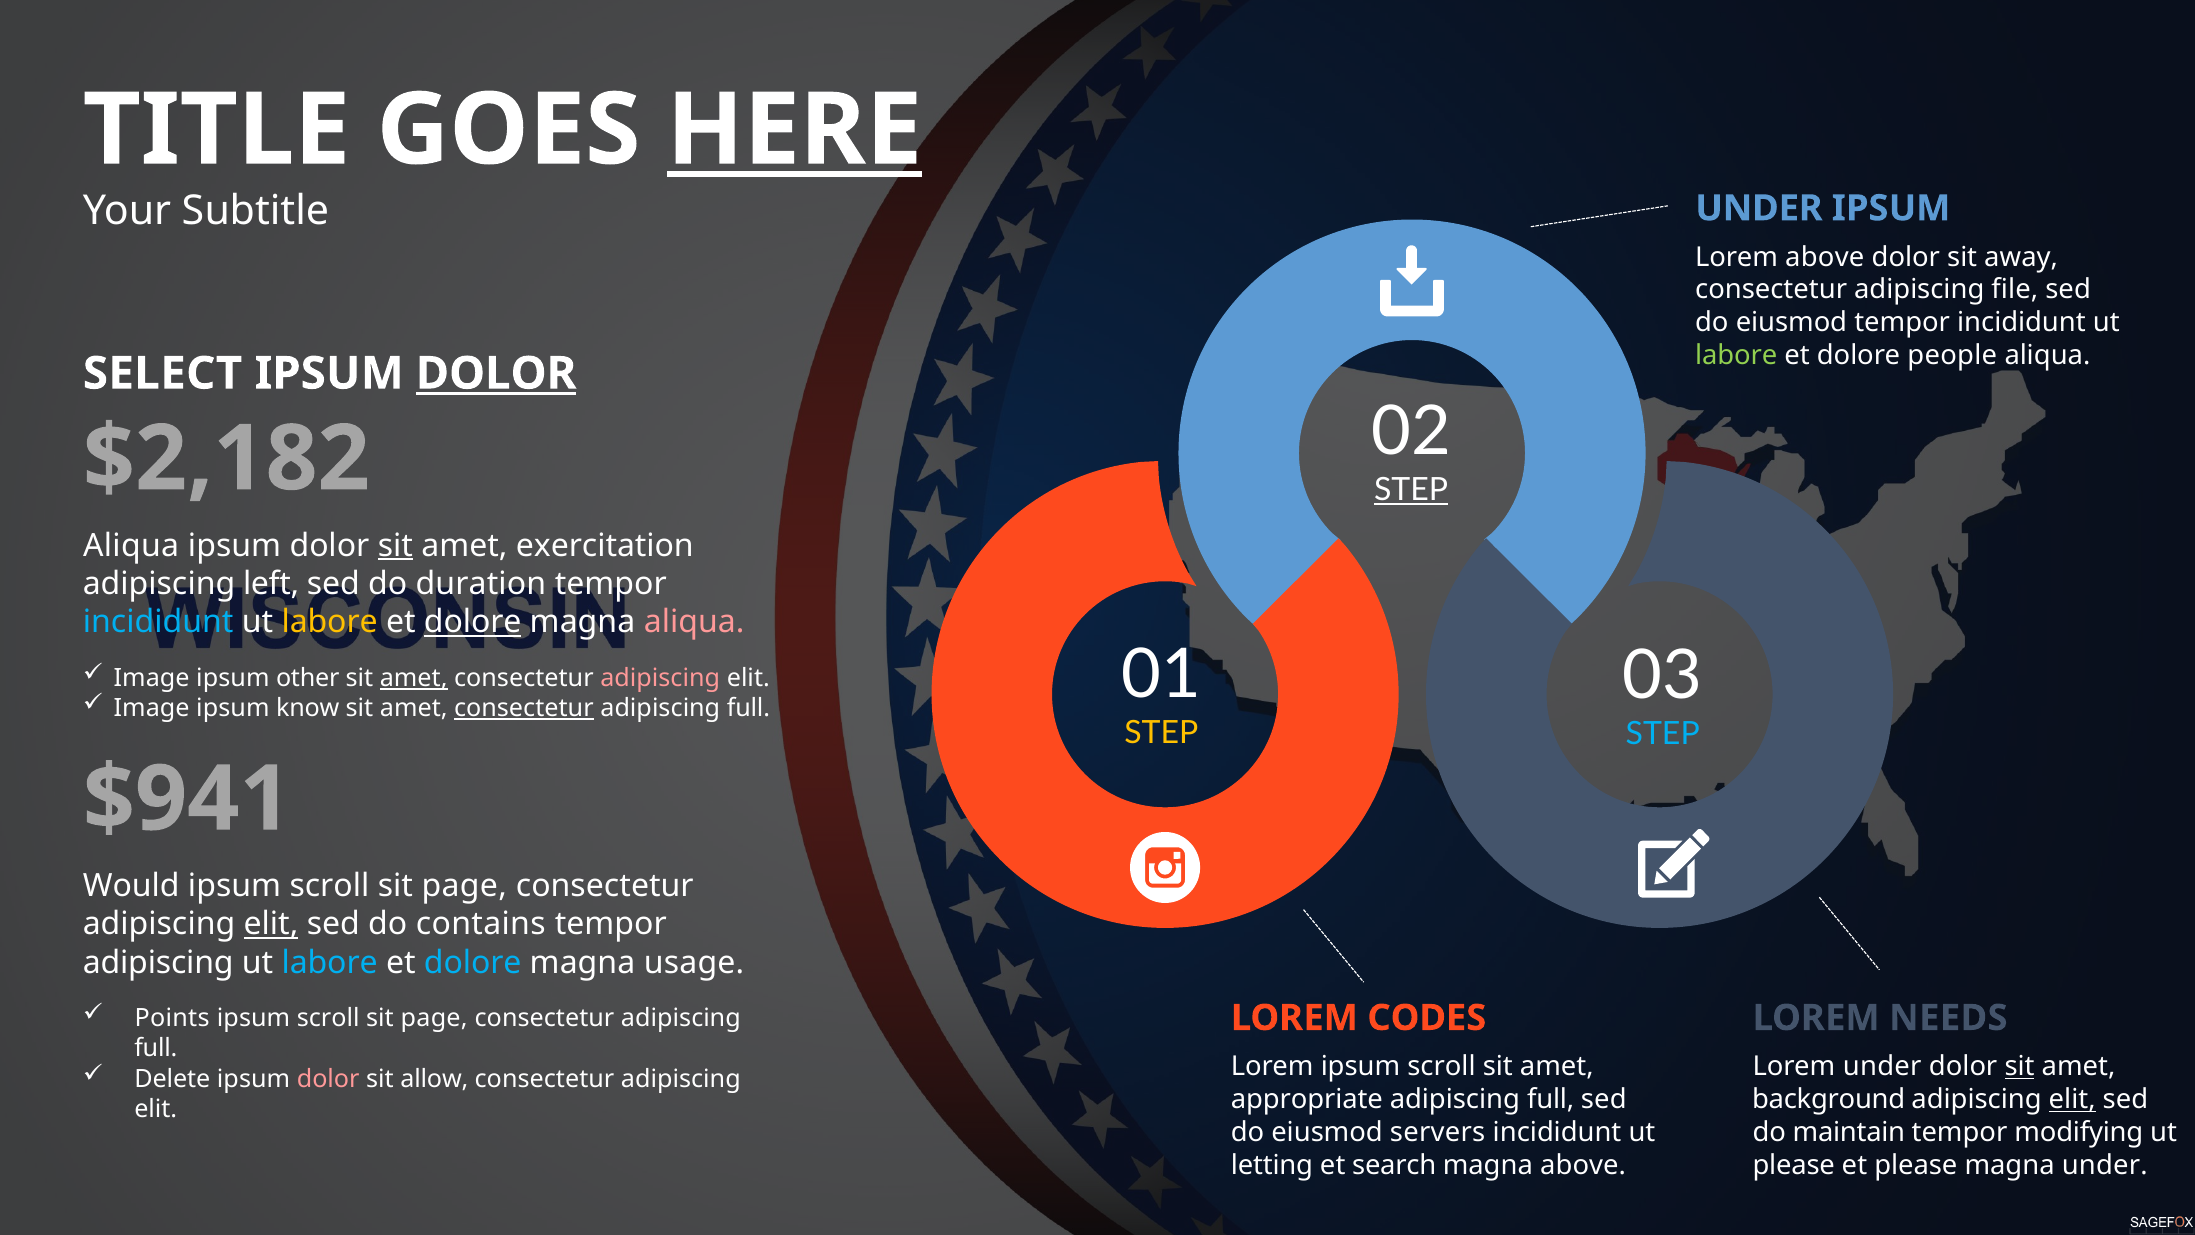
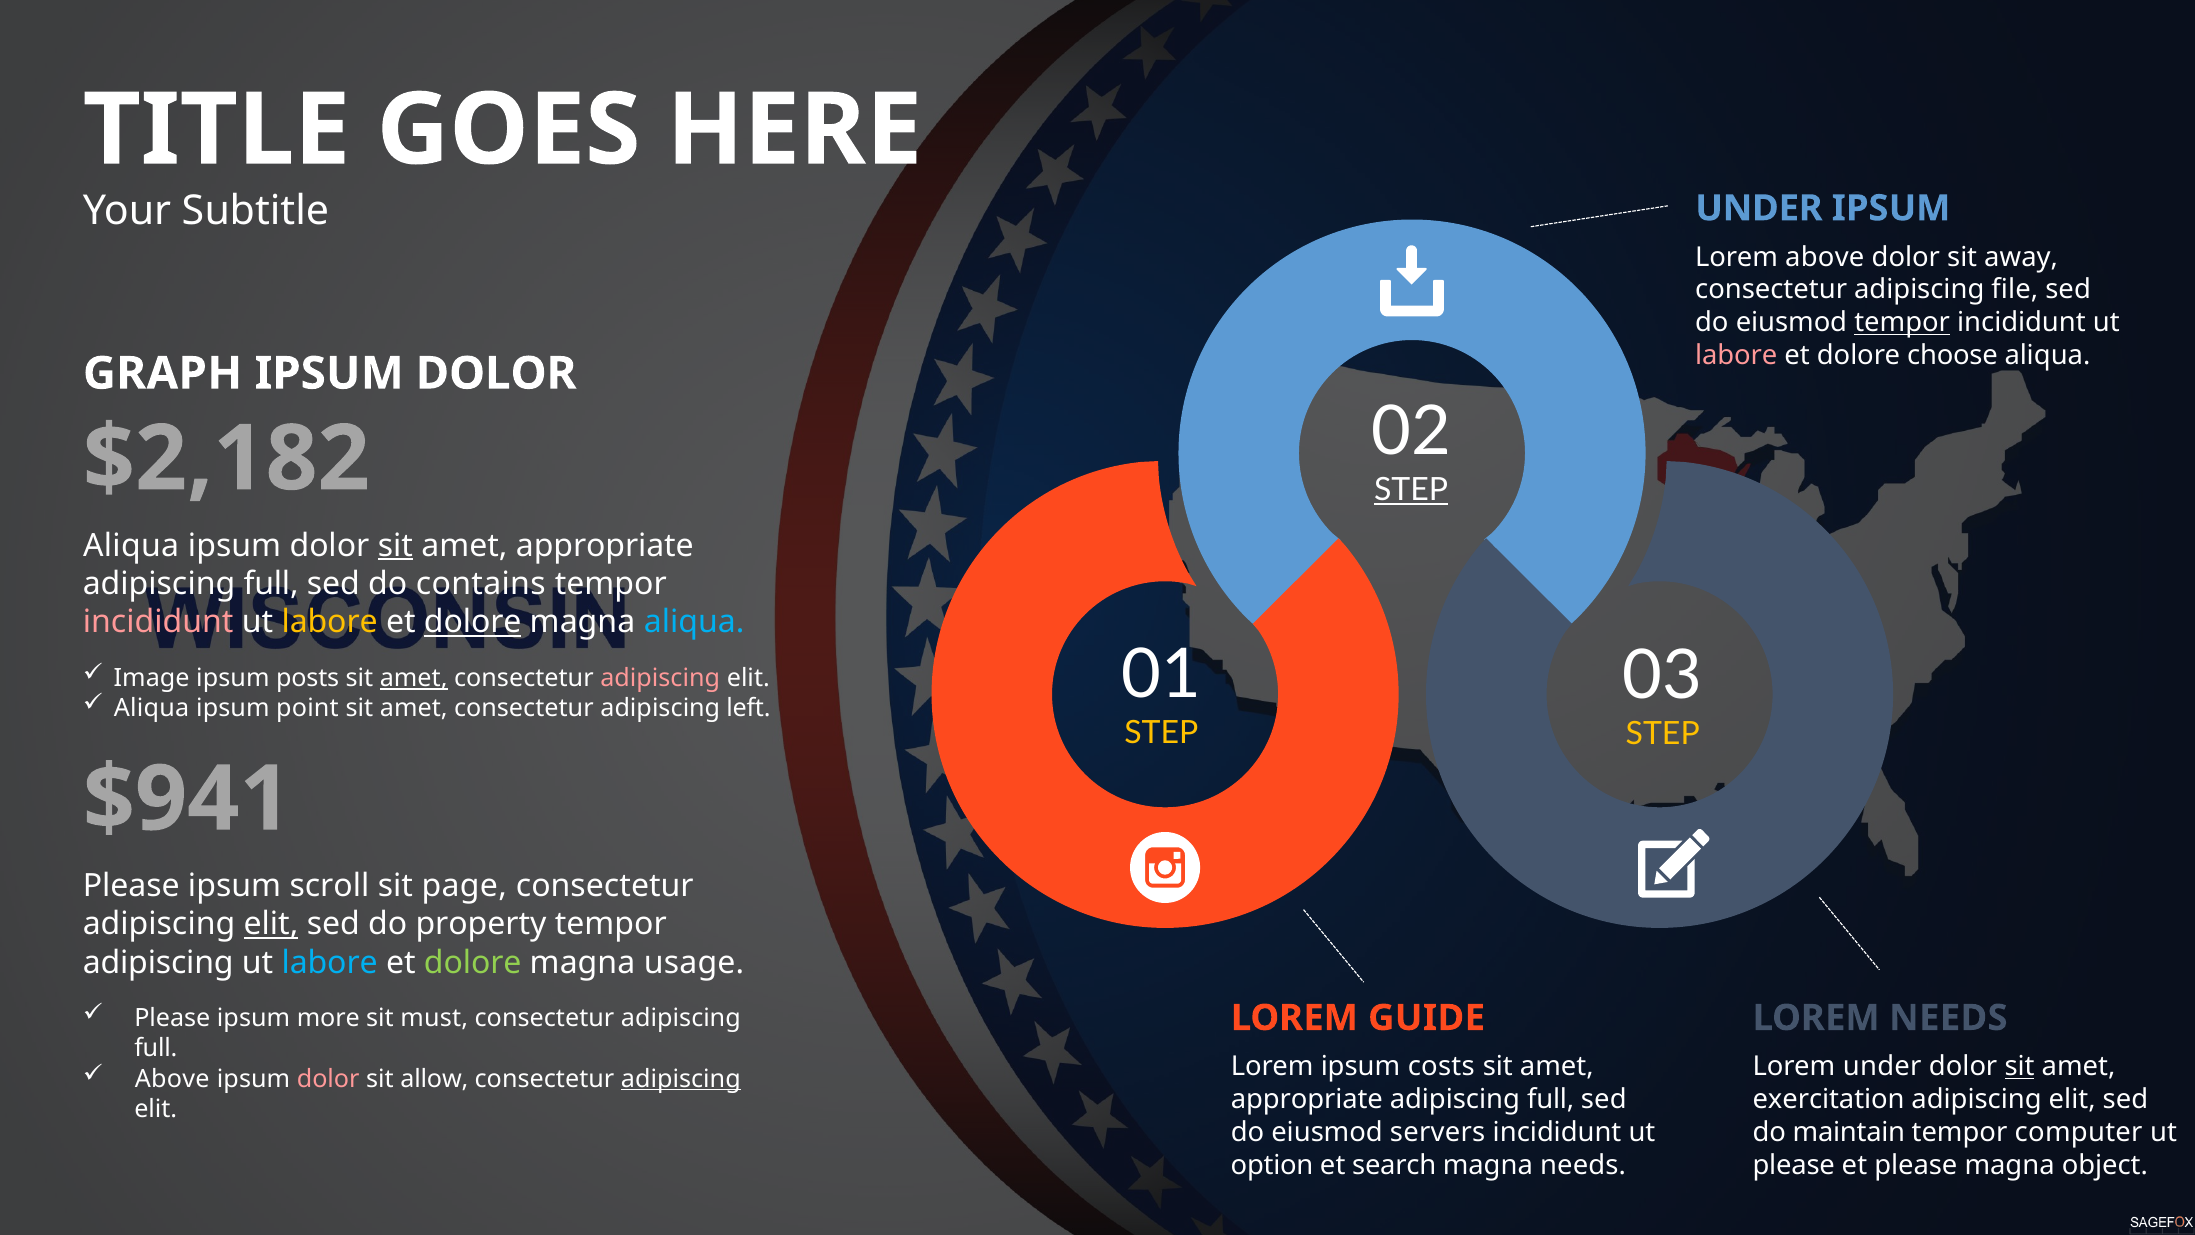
HERE underline: present -> none (794, 130)
tempor underline: none -> present (1902, 323)
labore colour: light green -> pink (1736, 356)
people: people -> choose (1952, 356)
SELECT: SELECT -> GRAPH (163, 373)
DOLOR underline: present -> none (496, 373)
exercitation: exercitation -> appropriate (605, 545)
left: left -> full (271, 584)
duration: duration -> contains (481, 584)
incididunt colour: light blue -> pink (158, 622)
aliqua colour: pink -> light blue (694, 622)
other: other -> posts (308, 678)
Image: Image -> Aliqua (152, 708)
know: know -> point (307, 708)
consectetur underline: present -> none (524, 708)
full: full -> left (748, 708)
STEP colour: light blue -> yellow (1663, 733)
Would: Would -> Please (131, 886)
contains: contains -> property (481, 924)
dolore colour: light blue -> light green (473, 962)
Points: Points -> Please (172, 1018)
scroll: scroll -> more (328, 1018)
page: page -> must (434, 1018)
CODES: CODES -> GUIDE (1427, 1018)
Lorem ipsum scroll: scroll -> costs (1441, 1066)
Delete: Delete -> Above (172, 1079)
adipiscing underline: none -> present (681, 1079)
background: background -> exercitation (1829, 1099)
elit underline: present -> none (2072, 1099)
modifying: modifying -> computer (2079, 1132)
letting: letting -> option (1272, 1165)
magna above: above -> needs (1583, 1165)
magna under: under -> object (2105, 1165)
